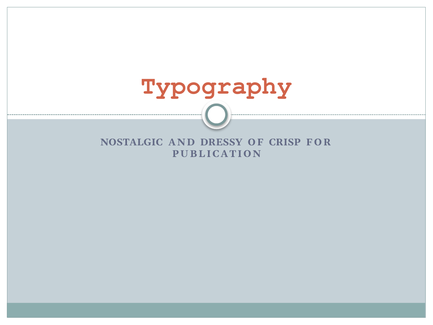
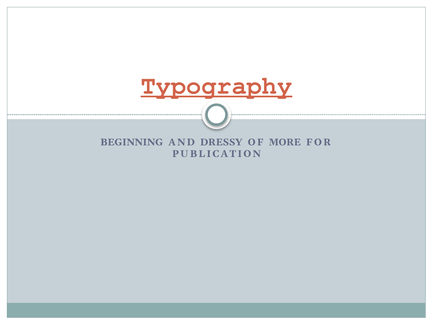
Typography underline: none -> present (217, 85)
NOSTALGIC: NOSTALGIC -> BEGINNING (132, 142)
CRISP: CRISP -> MORE (285, 142)
